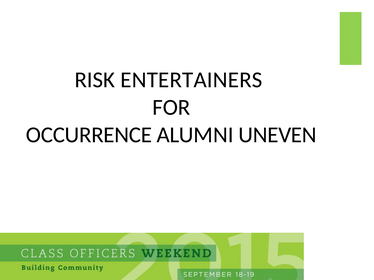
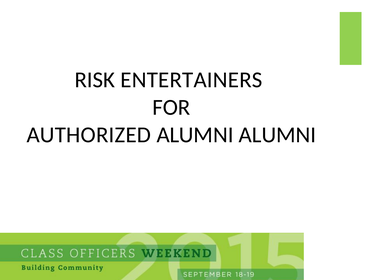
OCCURRENCE: OCCURRENCE -> AUTHORIZED (89, 135)
ALUMNI UNEVEN: UNEVEN -> ALUMNI (277, 135)
